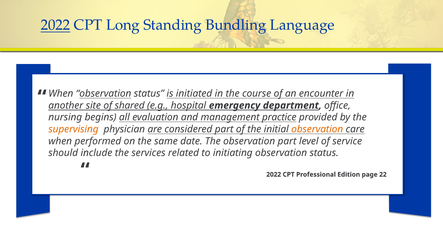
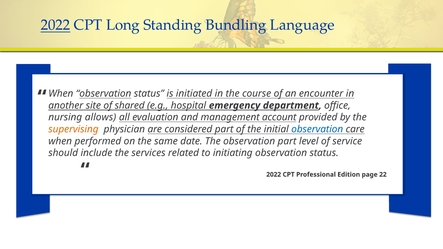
begins: begins -> allows (100, 117)
practice: practice -> account (279, 117)
observation colour: orange -> blue (317, 129)
